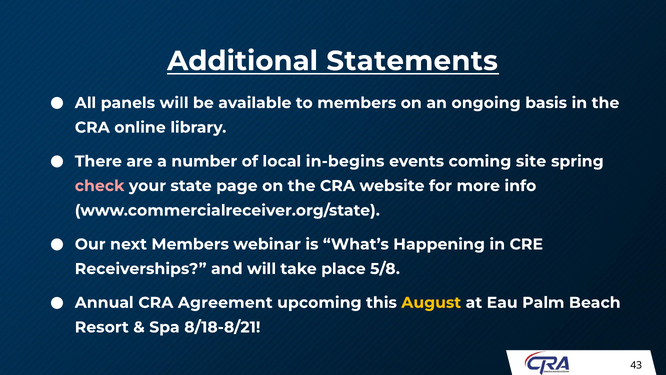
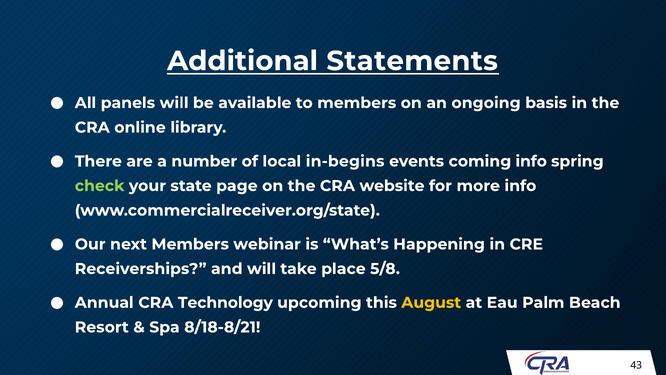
coming site: site -> info (531, 161)
check colour: pink -> light green (100, 186)
Agreement: Agreement -> Technology (225, 302)
